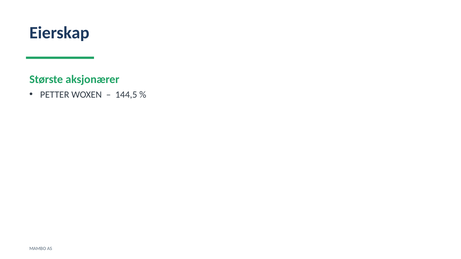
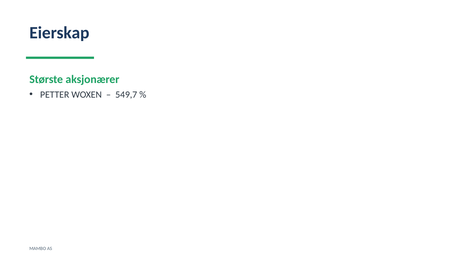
144,5: 144,5 -> 549,7 (126, 95)
